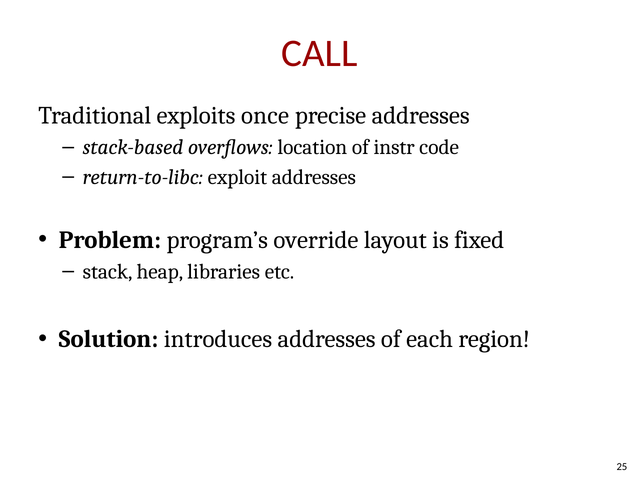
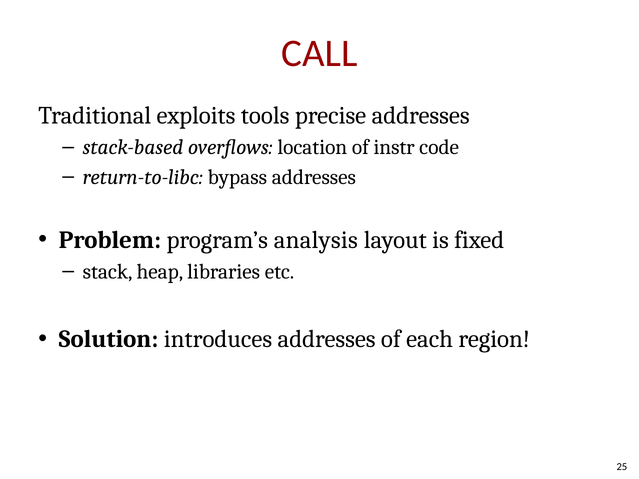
once: once -> tools (265, 116)
exploit: exploit -> bypass (237, 177)
override: override -> analysis (316, 240)
